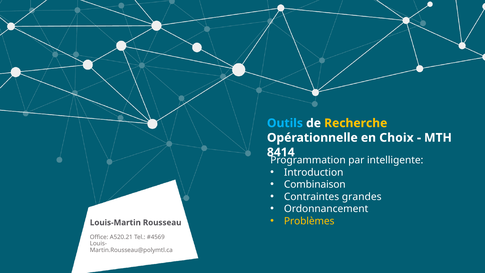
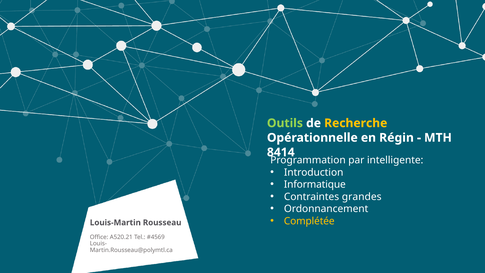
Outils colour: light blue -> light green (285, 123)
Choix: Choix -> Régin (397, 138)
Combinaison: Combinaison -> Informatique (315, 184)
Problèmes: Problèmes -> Complétée (309, 221)
